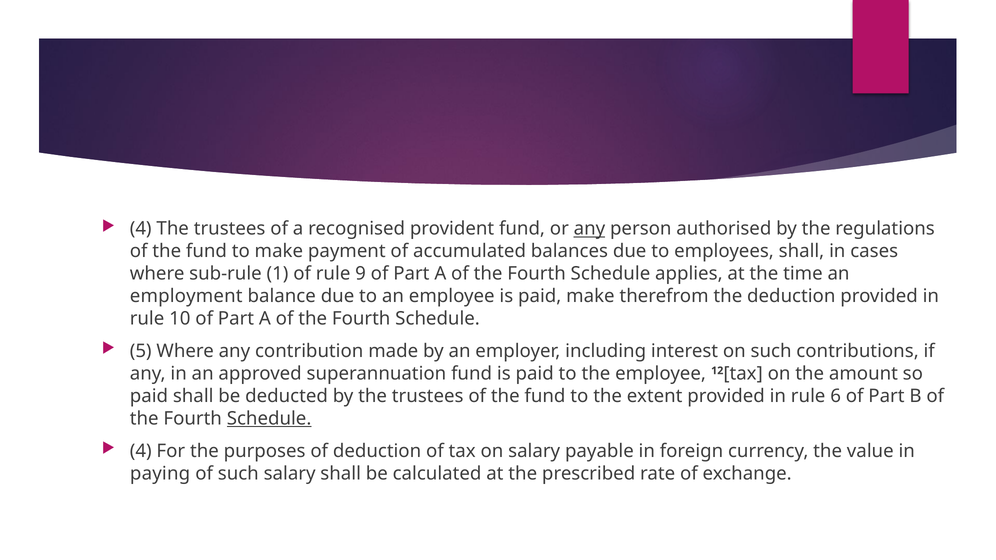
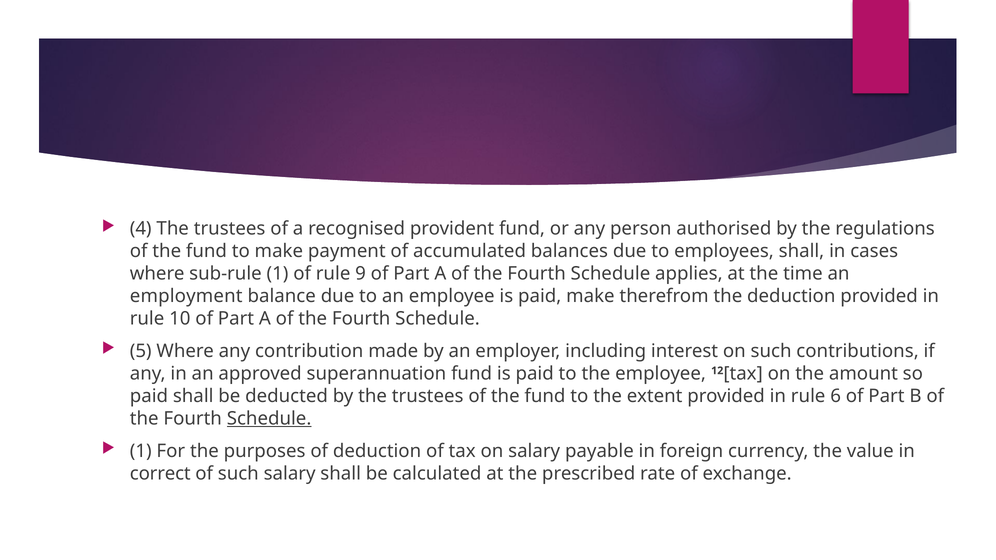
any underline: present -> none (589, 229)
4: 4 -> 1 (141, 451)
paying: paying -> correct (160, 474)
